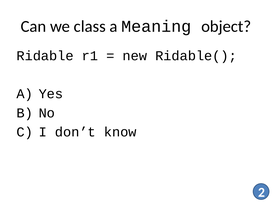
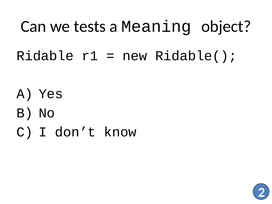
class: class -> tests (90, 26)
